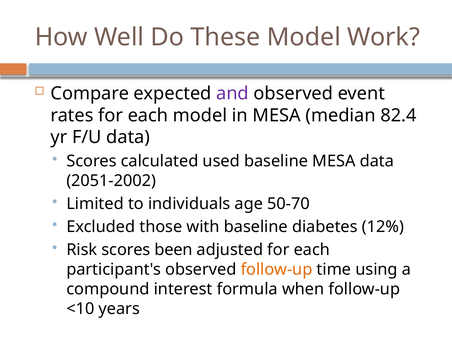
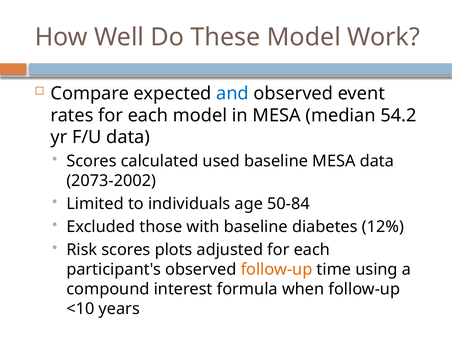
and colour: purple -> blue (233, 94)
82.4: 82.4 -> 54.2 (398, 115)
2051-2002: 2051-2002 -> 2073-2002 (111, 181)
50-70: 50-70 -> 50-84 (289, 204)
been: been -> plots (174, 250)
